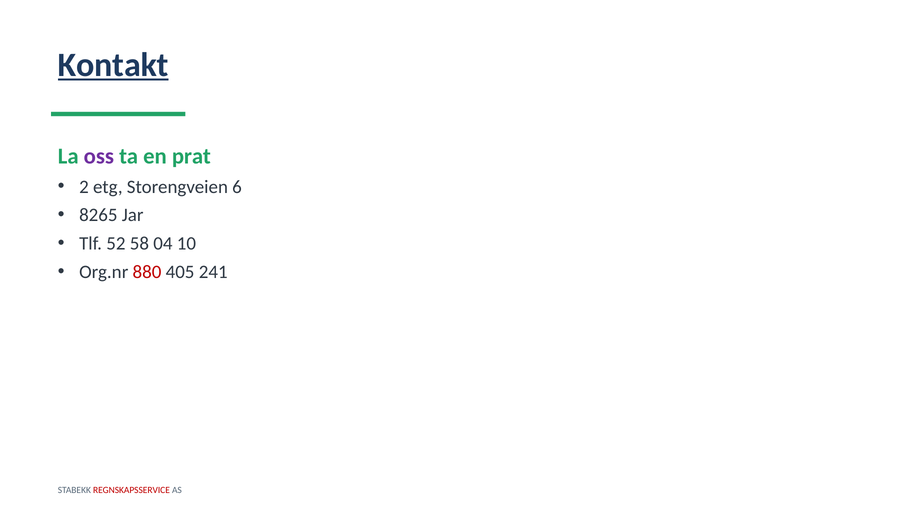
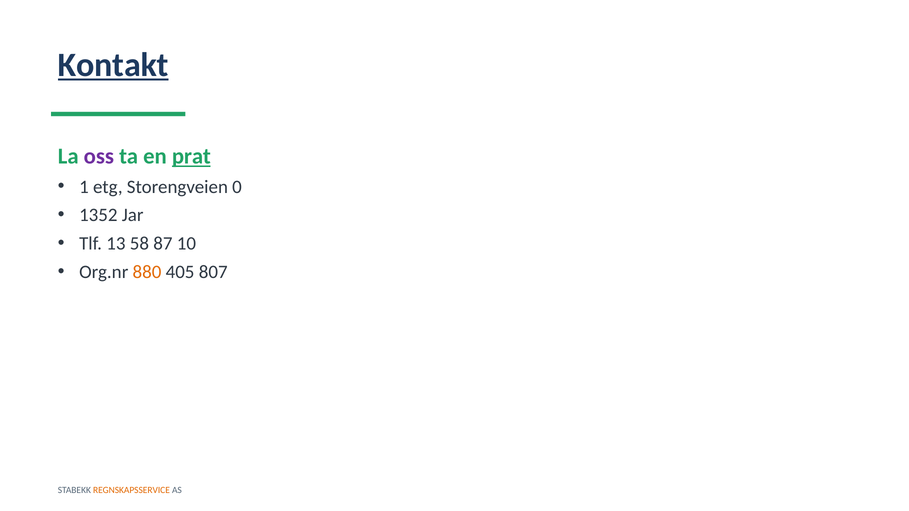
prat underline: none -> present (191, 156)
2: 2 -> 1 (84, 187)
6: 6 -> 0 (237, 187)
8265: 8265 -> 1352 (98, 215)
52: 52 -> 13 (116, 244)
04: 04 -> 87 (163, 244)
880 colour: red -> orange (147, 272)
241: 241 -> 807 (213, 272)
REGNSKAPSSERVICE colour: red -> orange (131, 491)
